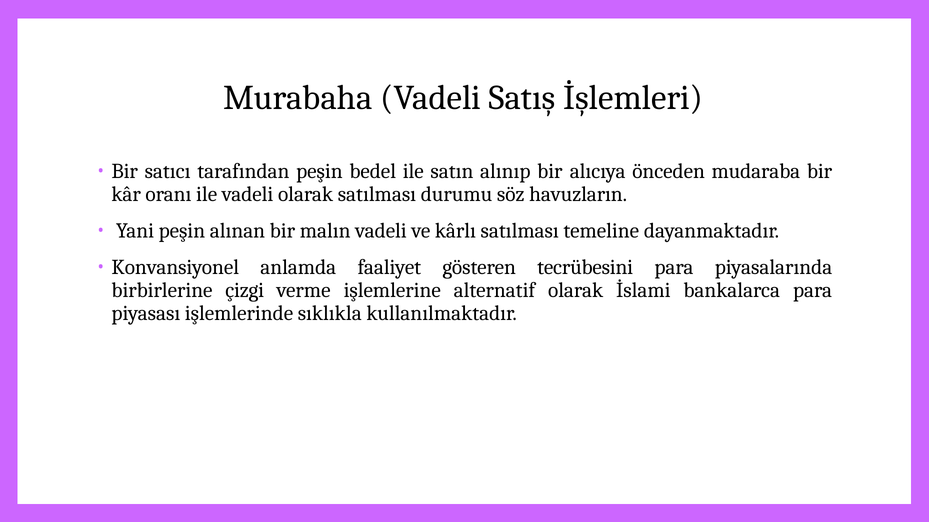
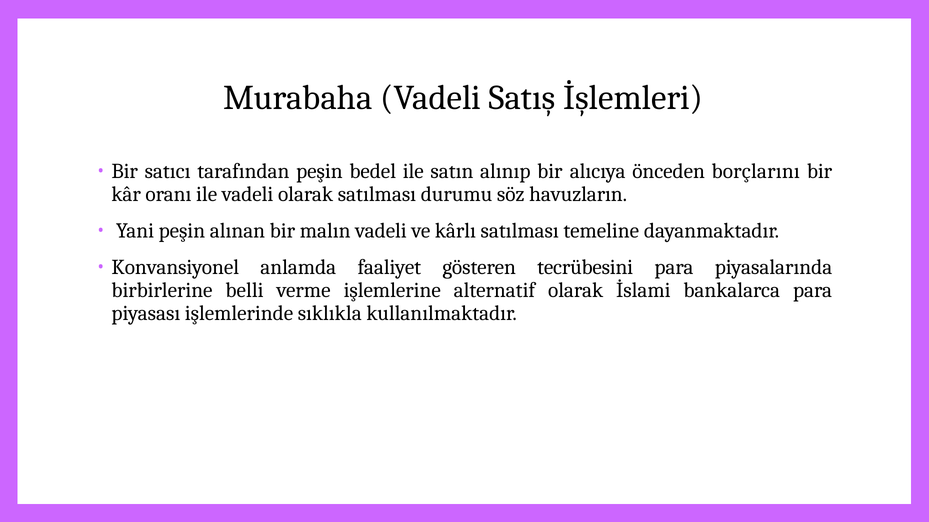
mudaraba: mudaraba -> borçlarını (756, 172)
çizgi: çizgi -> belli (245, 291)
